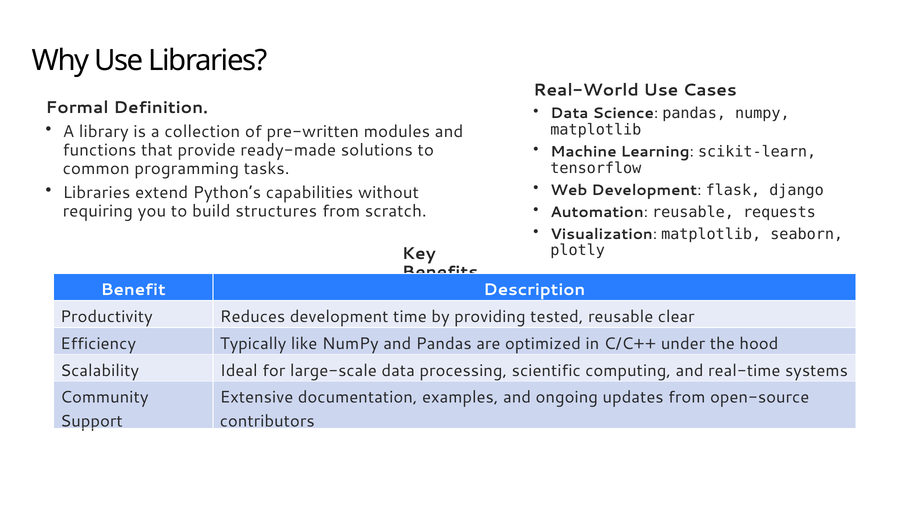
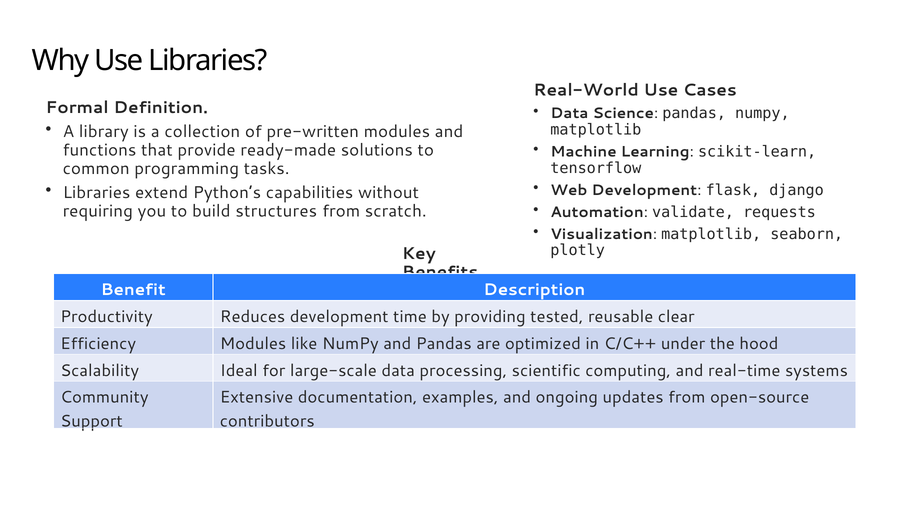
Automation reusable: reusable -> validate (693, 212)
Efficiency Typically: Typically -> Modules (253, 344)
